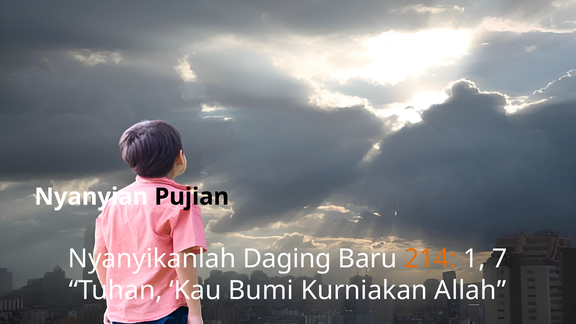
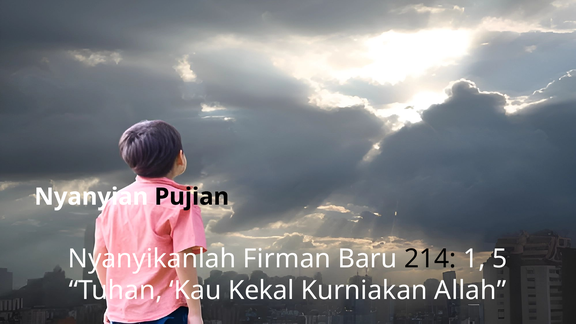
Daging: Daging -> Firman (287, 259)
214 colour: orange -> black (430, 259)
7: 7 -> 5 (500, 259)
Bumi: Bumi -> Kekal (261, 290)
